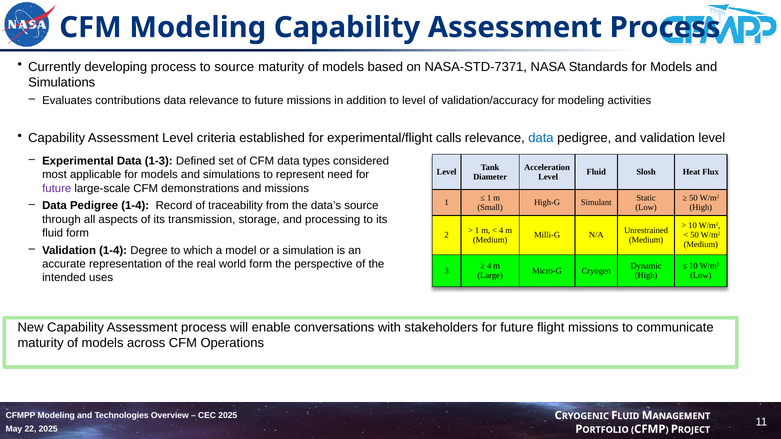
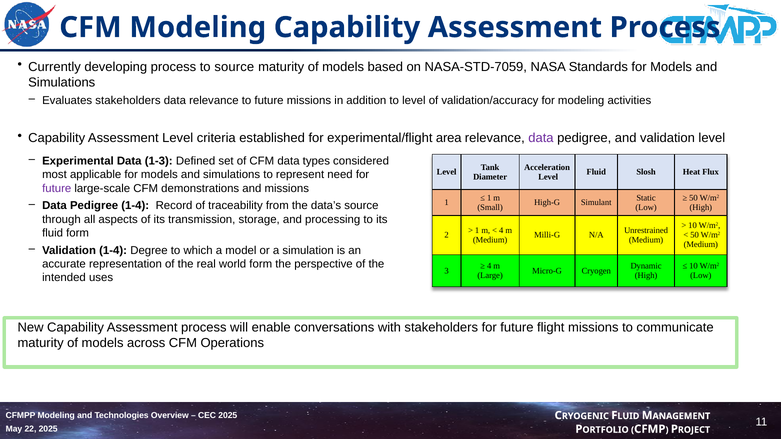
NASA-STD-7371: NASA-STD-7371 -> NASA-STD-7059 (476, 67)
Evaluates contributions: contributions -> stakeholders (128, 101)
calls: calls -> area (449, 138)
data colour: blue -> purple (541, 138)
